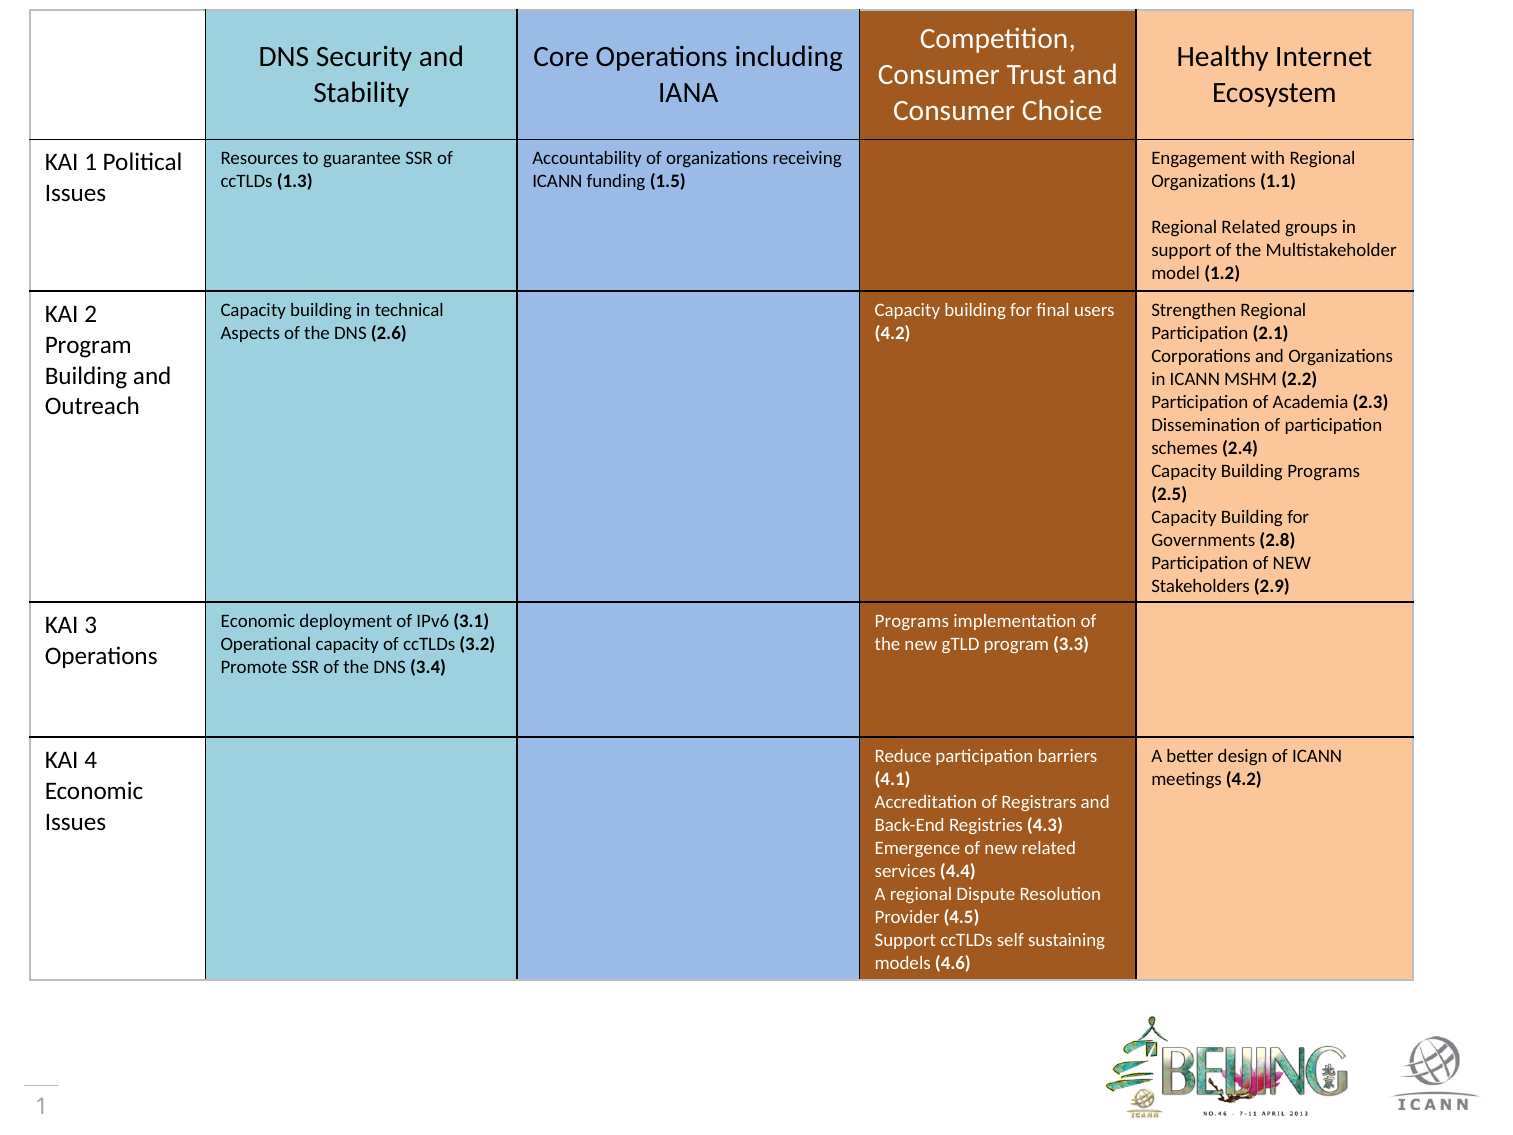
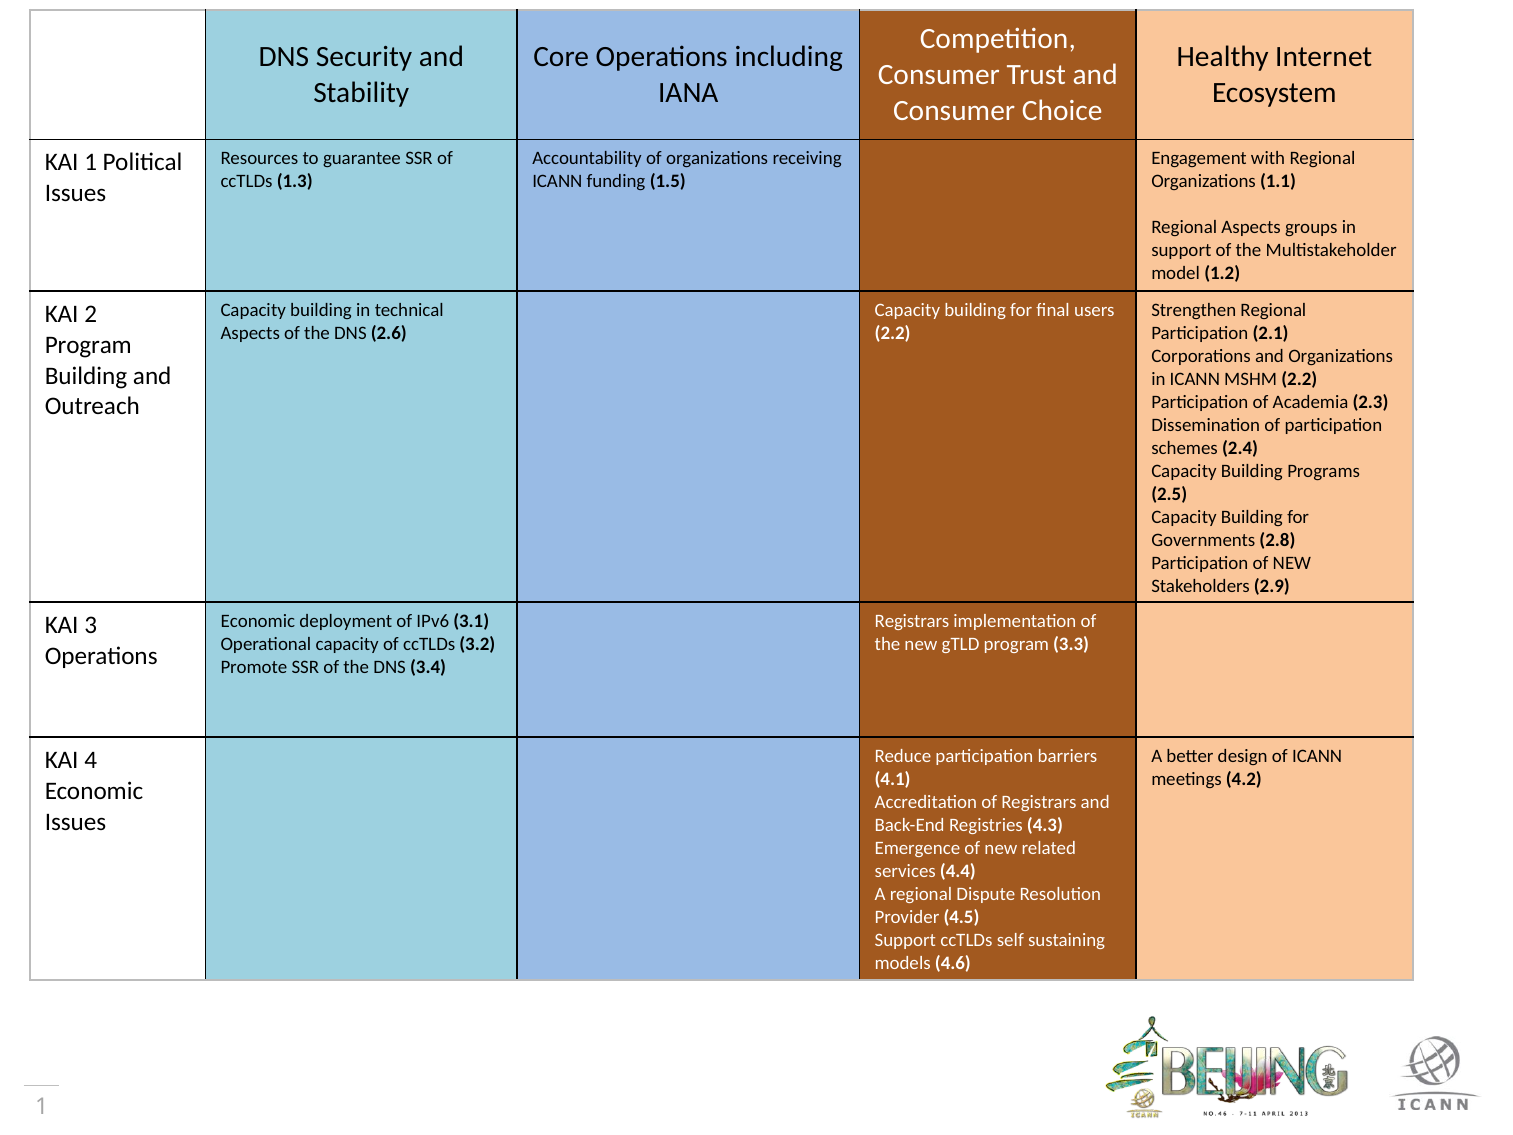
Regional Related: Related -> Aspects (1251, 228)
4.2: 4.2 -> 2.2 (893, 333)
Programs: Programs -> Registrars (912, 621)
